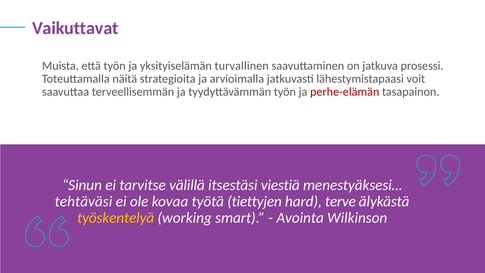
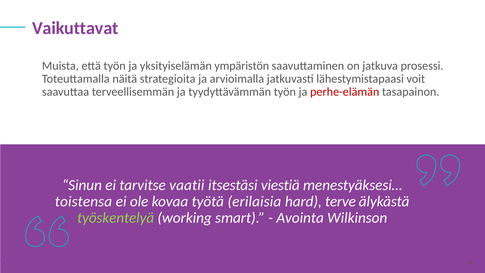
turvallinen: turvallinen -> ympäristön (242, 66)
välillä: välillä -> vaatii (187, 185)
tehtäväsi: tehtäväsi -> toistensa (83, 201)
tiettyjen: tiettyjen -> erilaisia (254, 201)
työskentelyä colour: yellow -> light green (116, 218)
